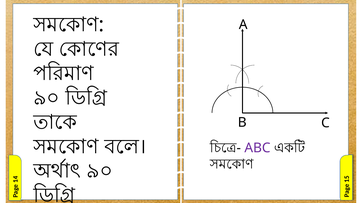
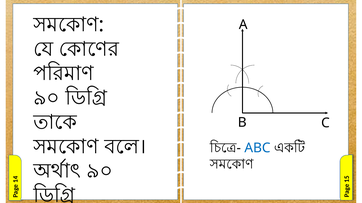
ABC colour: purple -> blue (257, 148)
